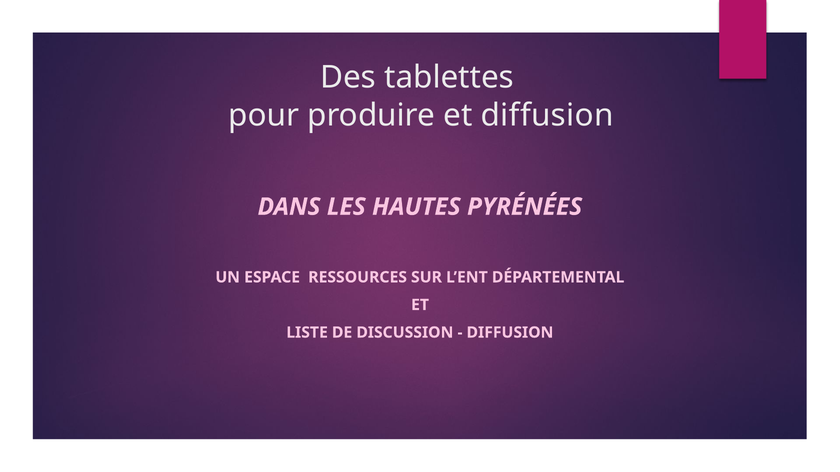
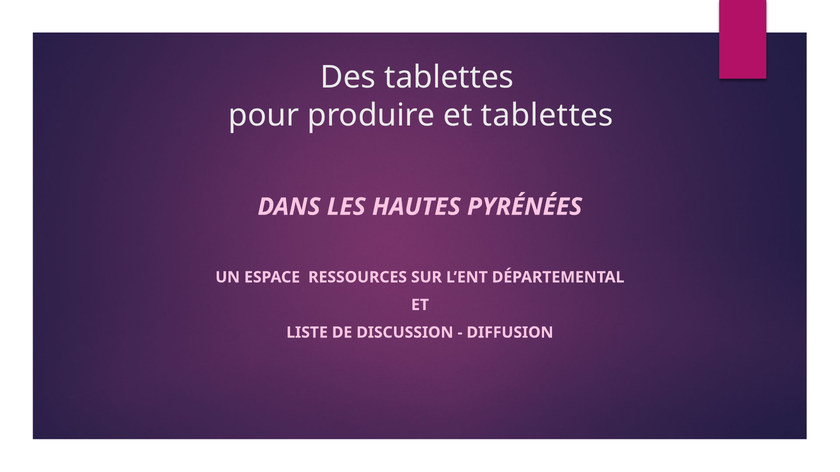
et diffusion: diffusion -> tablettes (547, 115)
